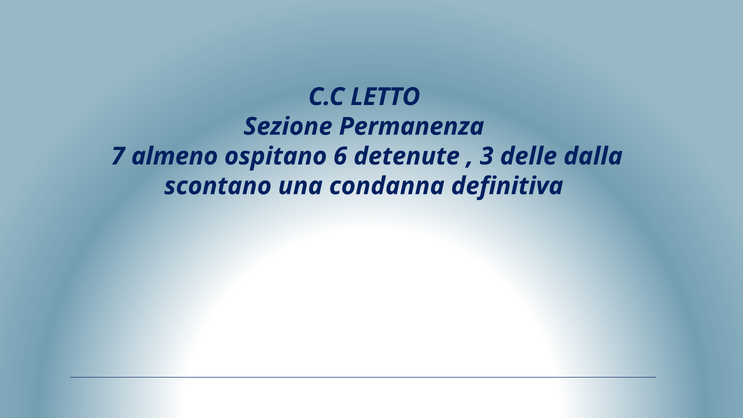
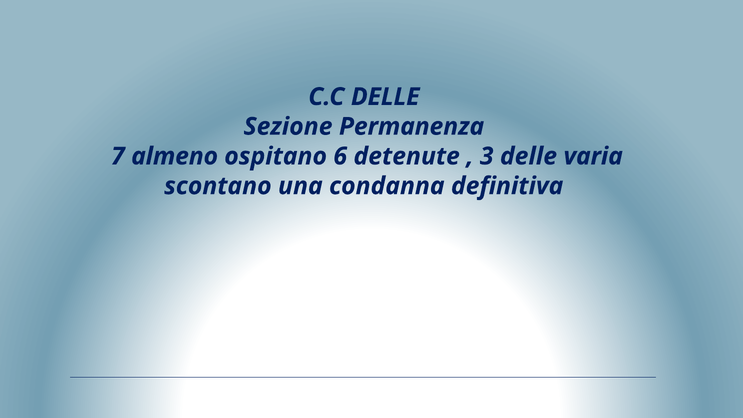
C.C LETTO: LETTO -> DELLE (385, 97)
dalla: dalla -> varia (593, 156)
